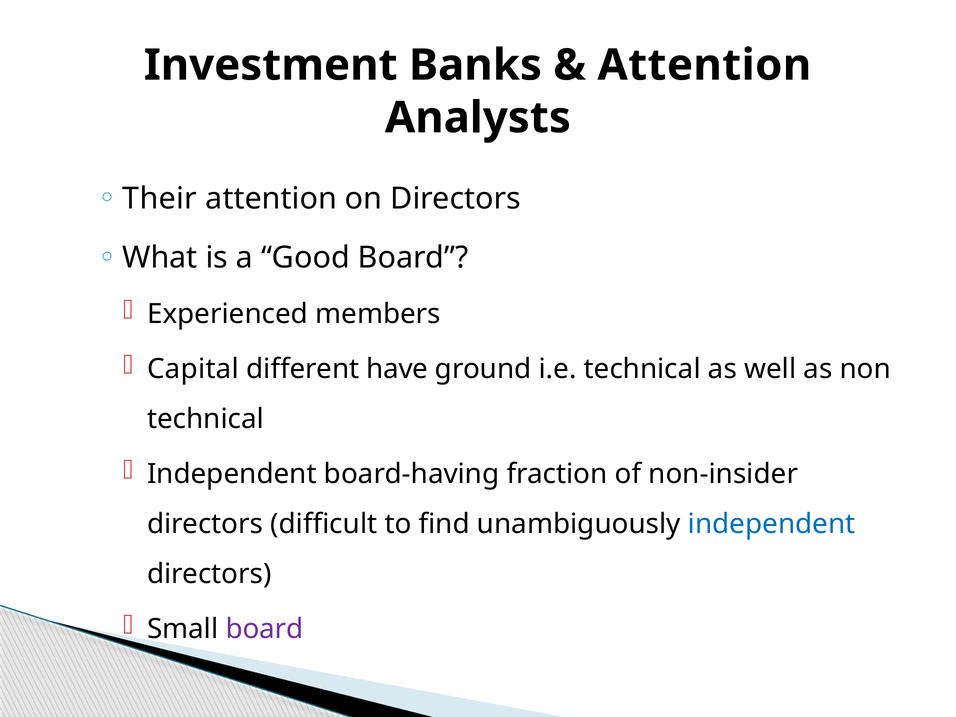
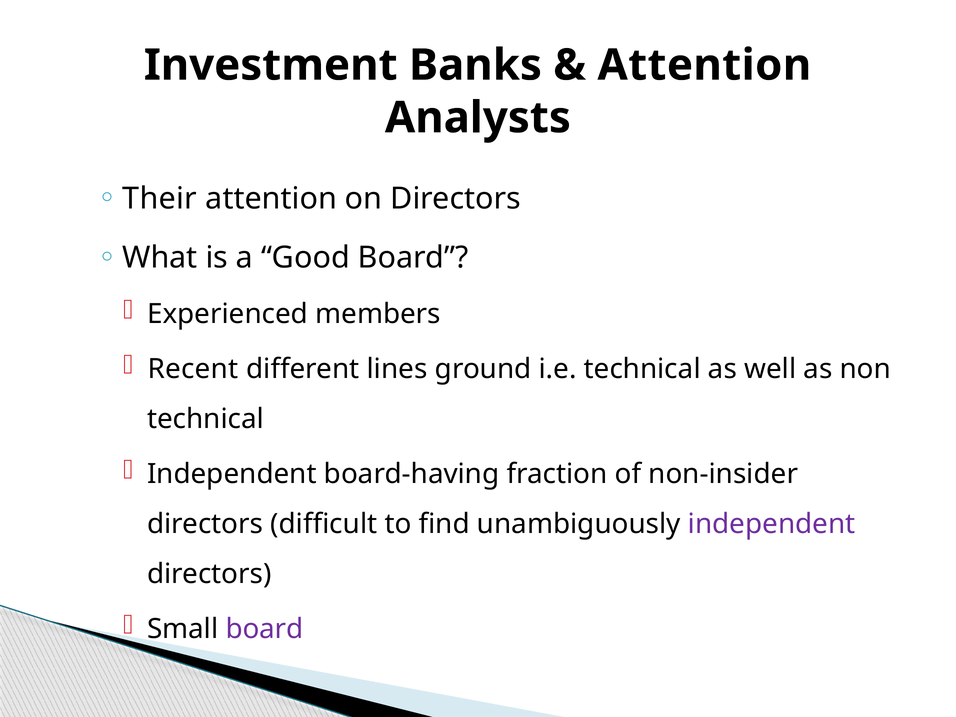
Capital: Capital -> Recent (193, 369)
have: have -> lines (397, 369)
independent colour: blue -> purple (772, 524)
